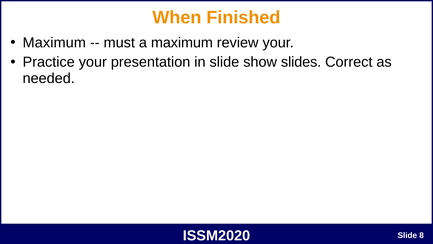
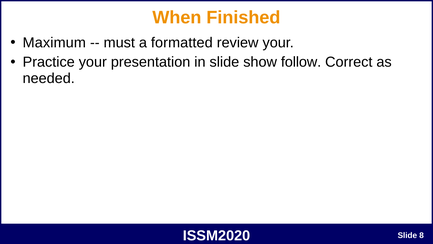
a maximum: maximum -> formatted (182, 43)
slides: slides -> follow (301, 62)
